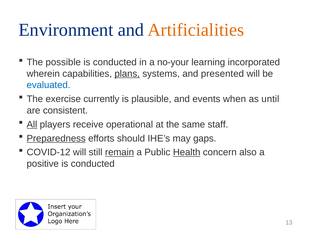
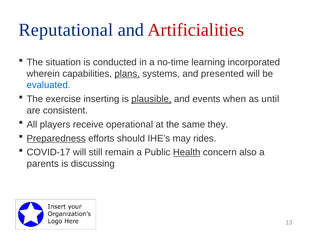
Environment: Environment -> Reputational (66, 30)
Artificialities colour: orange -> red (196, 30)
possible: possible -> situation (63, 62)
no-your: no-your -> no-time (173, 62)
currently: currently -> inserting (101, 99)
plausible underline: none -> present (151, 99)
All underline: present -> none (32, 125)
staff: staff -> they (218, 125)
gaps: gaps -> rides (205, 139)
COVID-12: COVID-12 -> COVID-17 (49, 153)
remain underline: present -> none (120, 153)
positive: positive -> parents (43, 164)
conducted: conducted -> discussing (93, 164)
